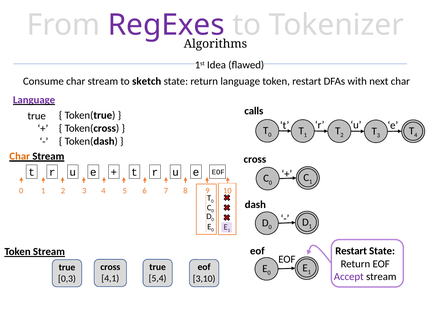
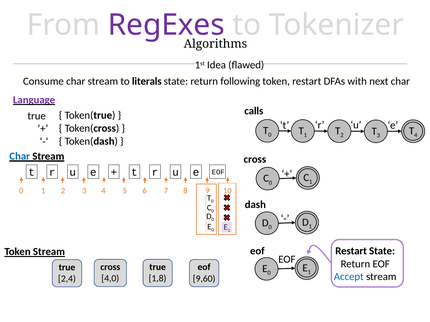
sketch: sketch -> literals (147, 81)
return language: language -> following (240, 81)
Char colour: orange -> blue (20, 157)
Accept colour: purple -> blue (349, 277)
4,1: 4,1 -> 4,0 (110, 279)
5,4: 5,4 -> 1,8 (158, 279)
3,10: 3,10 -> 9,60 (204, 279)
0,3: 0,3 -> 2,4 (67, 279)
